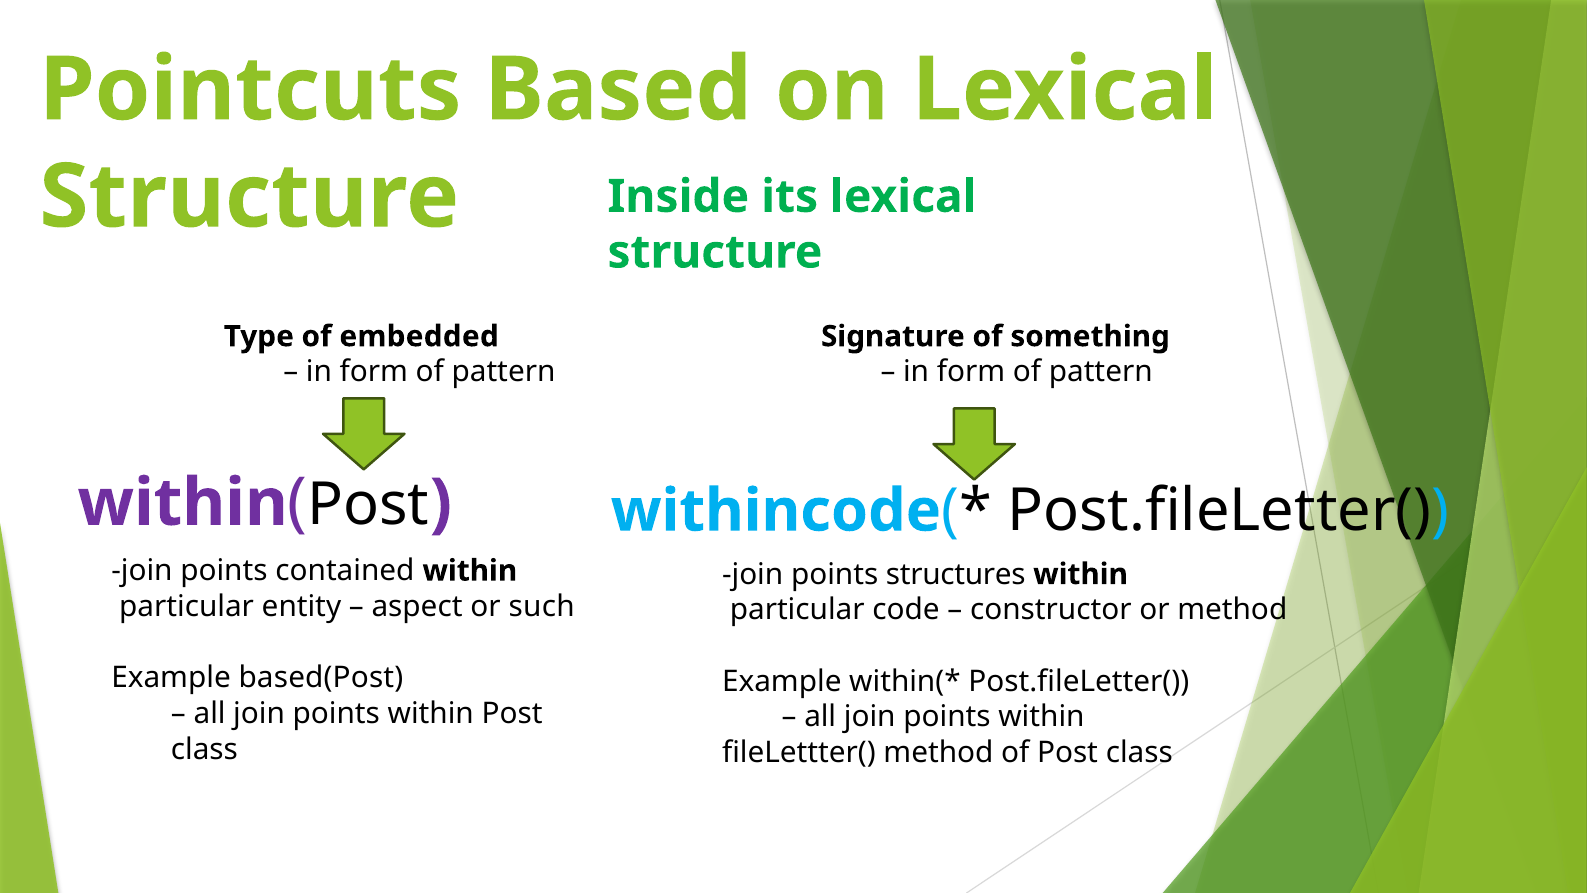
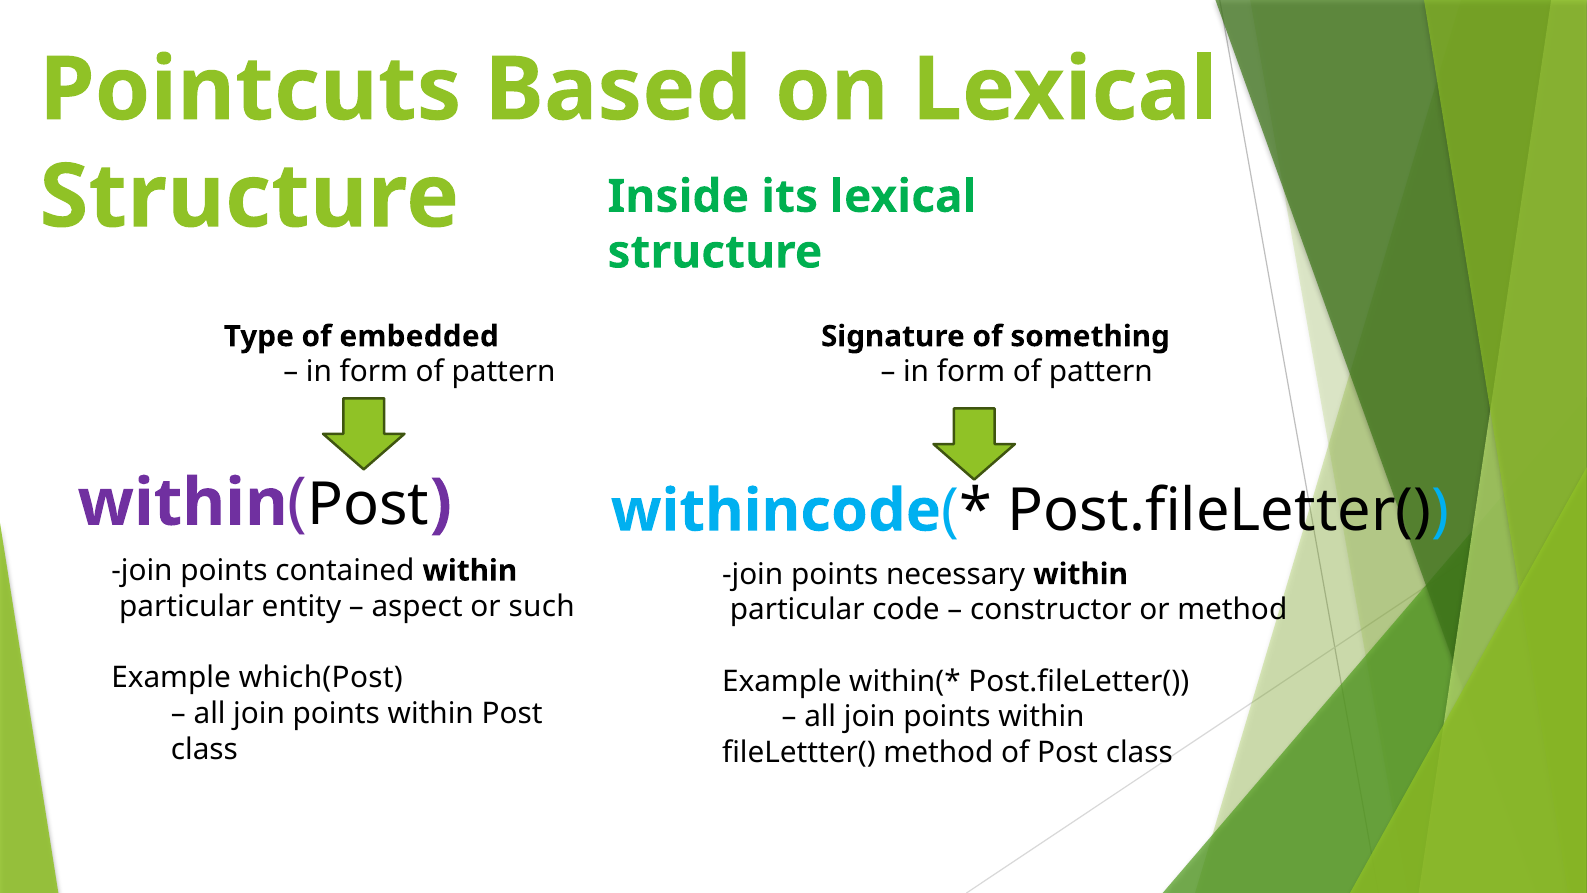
structures: structures -> necessary (956, 574)
based(Post: based(Post -> which(Post (321, 678)
